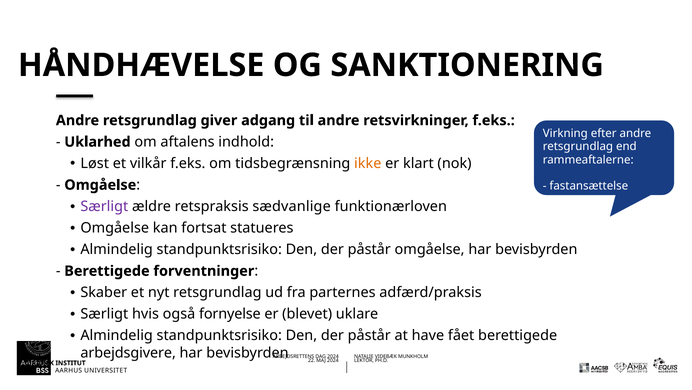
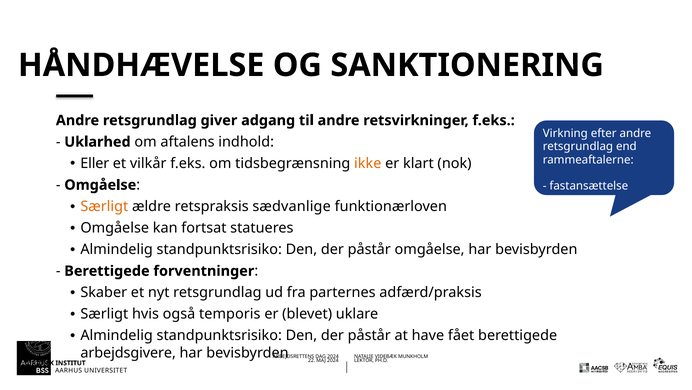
Løst: Løst -> Eller (95, 163)
Særligt colour: purple -> orange (104, 206)
fornyelse: fornyelse -> temporis (230, 314)
